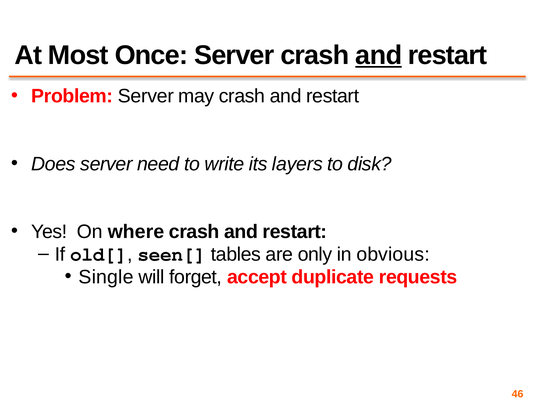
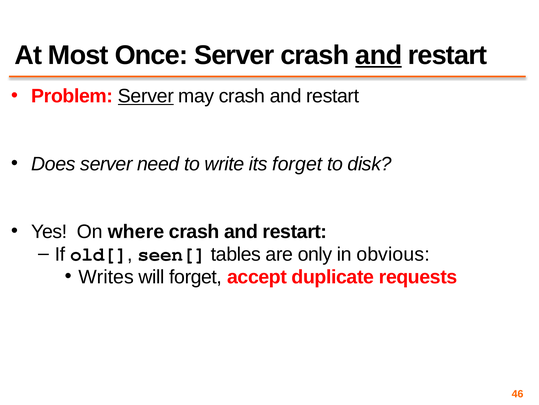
Server underline: none -> present (146, 96)
its layers: layers -> forget (297, 164)
Single: Single -> Writes (106, 276)
